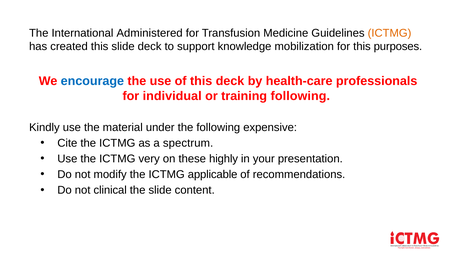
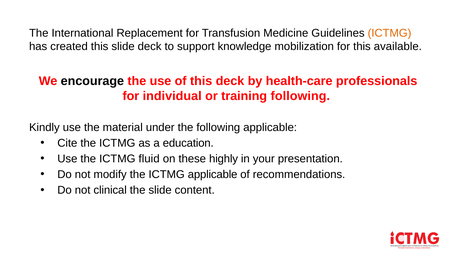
Administered: Administered -> Replacement (150, 33)
purposes: purposes -> available (398, 47)
encourage colour: blue -> black (92, 81)
following expensive: expensive -> applicable (270, 127)
spectrum: spectrum -> education (188, 143)
very: very -> fluid (149, 159)
